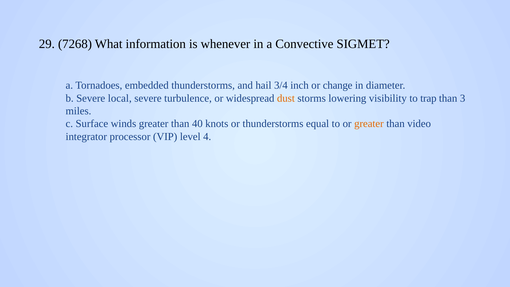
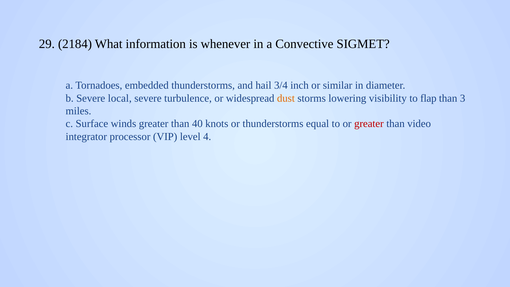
7268: 7268 -> 2184 (75, 44)
change: change -> similar (338, 85)
trap: trap -> flap (428, 98)
greater colour: orange -> red (369, 124)
